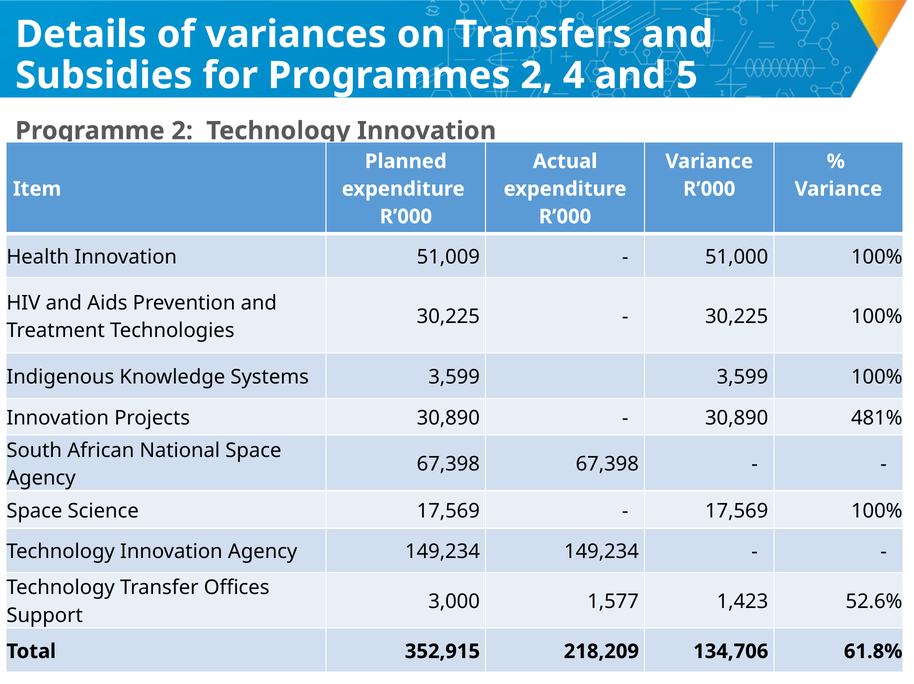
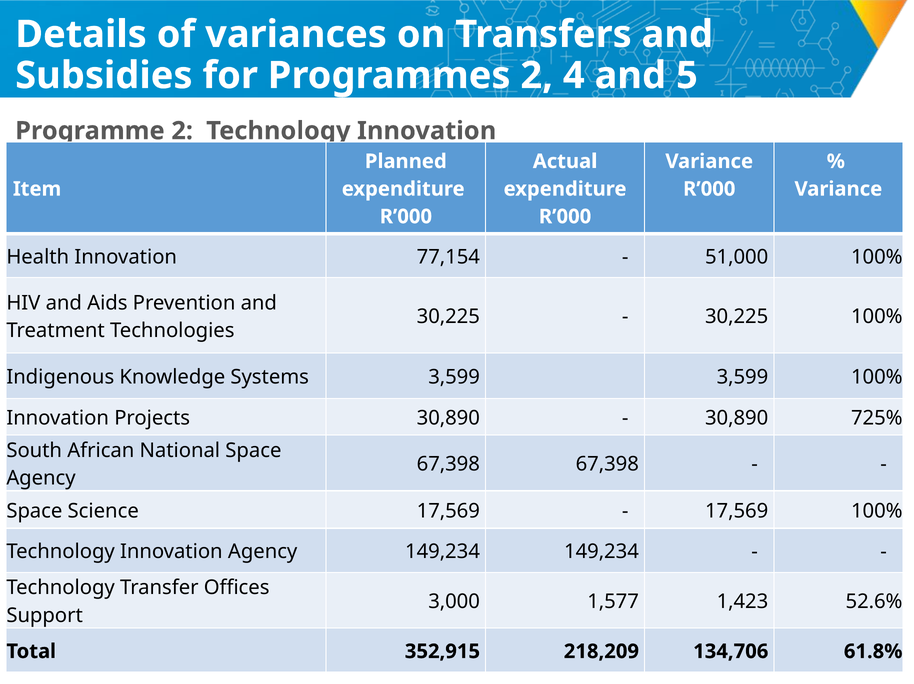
51,009: 51,009 -> 77,154 (448, 257)
481%: 481% -> 725% (877, 418)
